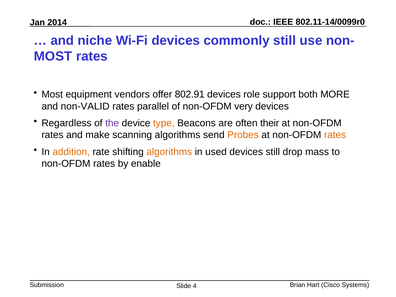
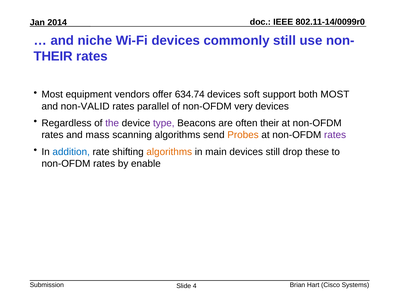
MOST: MOST -> THEIR (53, 56)
802.91: 802.91 -> 634.74 (190, 94)
role: role -> soft (252, 94)
both MORE: MORE -> MOST (335, 94)
type colour: orange -> purple (164, 123)
make: make -> mass (98, 135)
rates colour: orange -> purple (335, 135)
addition colour: orange -> blue (71, 152)
used: used -> main (216, 152)
mass: mass -> these (317, 152)
